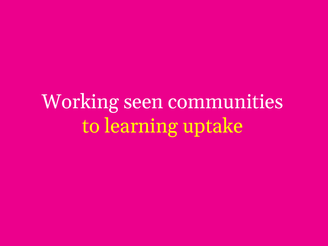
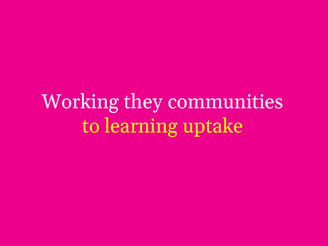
seen: seen -> they (143, 102)
